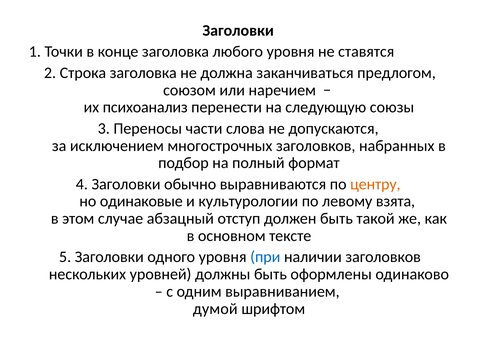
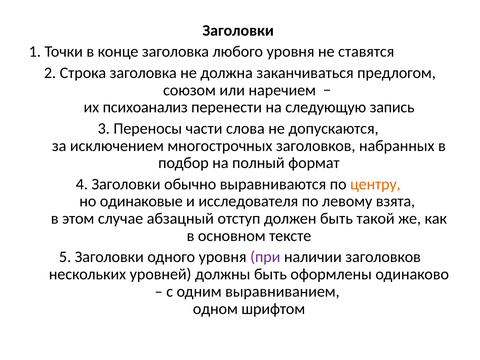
союзы: союзы -> запись (392, 107)
культурологии: культурологии -> исследователя (248, 201)
при colour: blue -> purple (265, 257)
думой: думой -> одном (215, 309)
